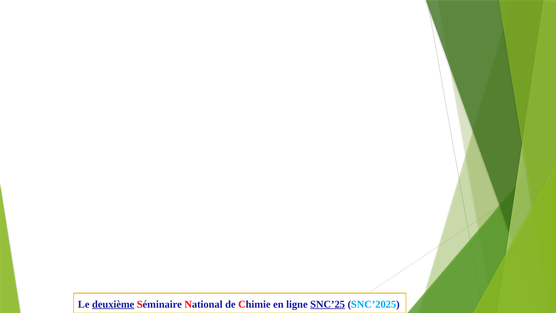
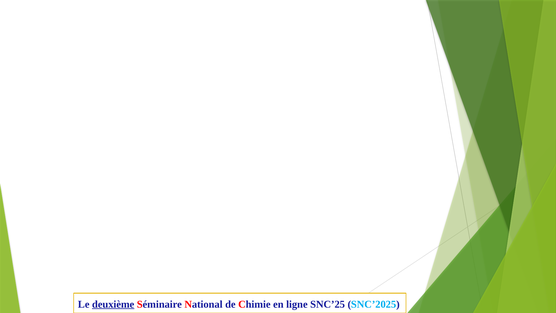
SNC’25 underline: present -> none (328, 304)
